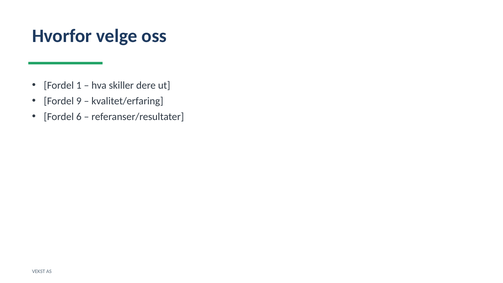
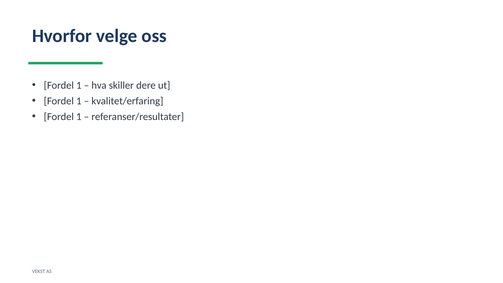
9: 9 -> 1 (79, 101)
6: 6 -> 1 (79, 117)
